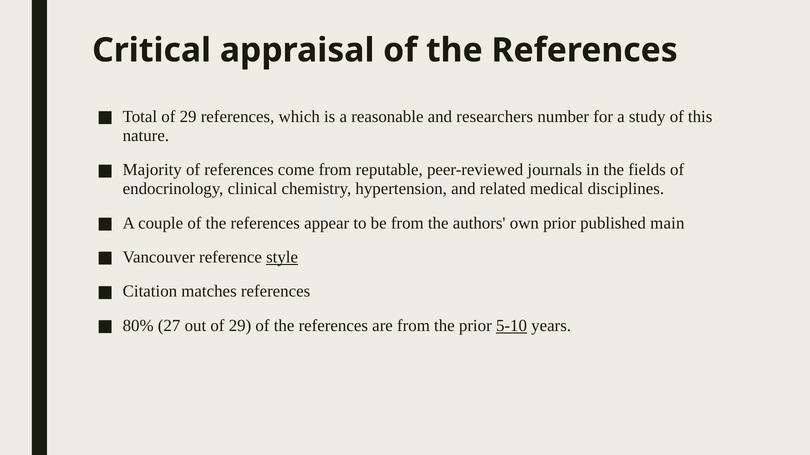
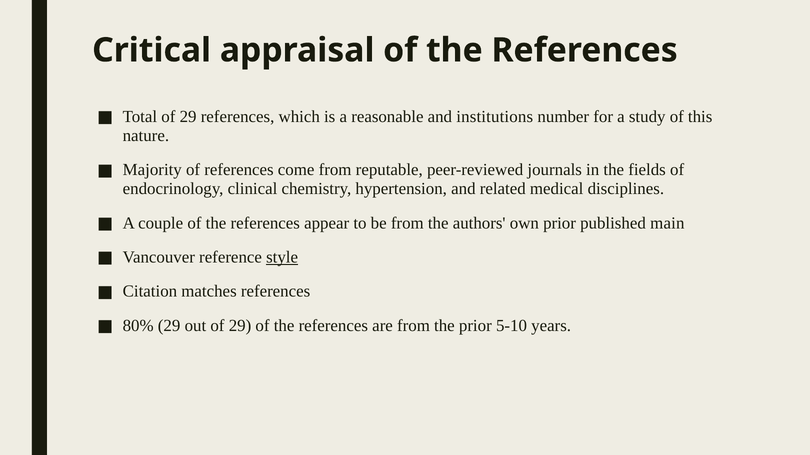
researchers: researchers -> institutions (495, 117)
80% 27: 27 -> 29 (169, 326)
5-10 underline: present -> none (511, 326)
